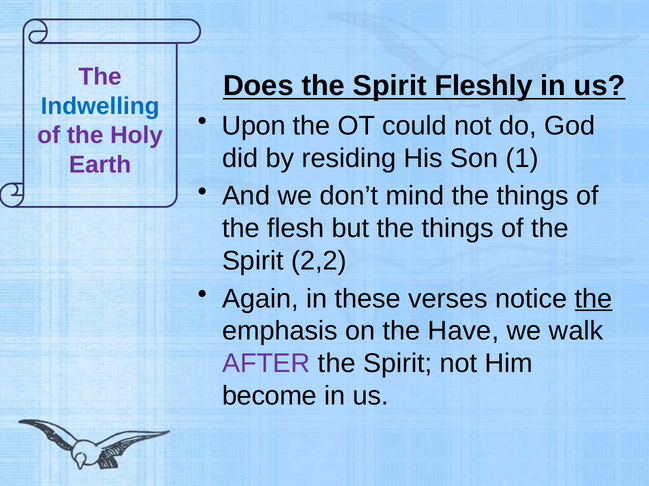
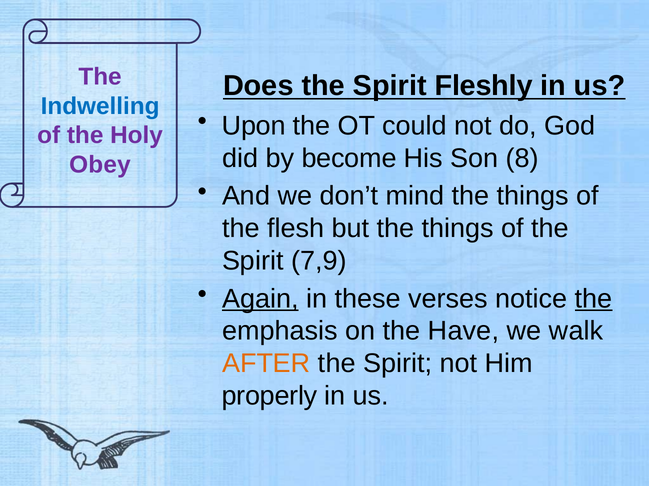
residing: residing -> become (349, 158)
1: 1 -> 8 (522, 158)
Earth: Earth -> Obey (100, 165)
2,2: 2,2 -> 7,9 (319, 261)
Again underline: none -> present (260, 299)
AFTER colour: purple -> orange (266, 364)
become: become -> properly (269, 396)
